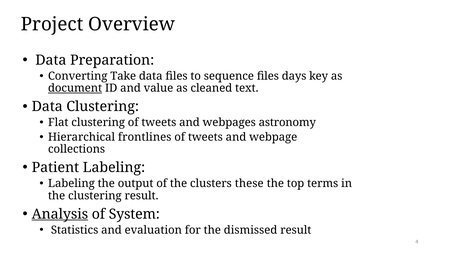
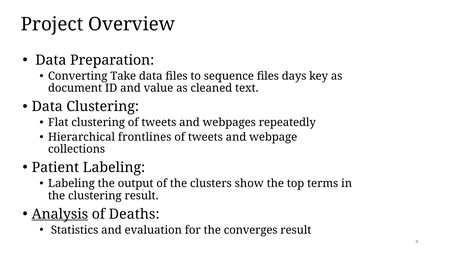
document underline: present -> none (75, 89)
astronomy: astronomy -> repeatedly (287, 123)
these: these -> show (249, 184)
System: System -> Deaths (134, 215)
dismissed: dismissed -> converges (251, 231)
